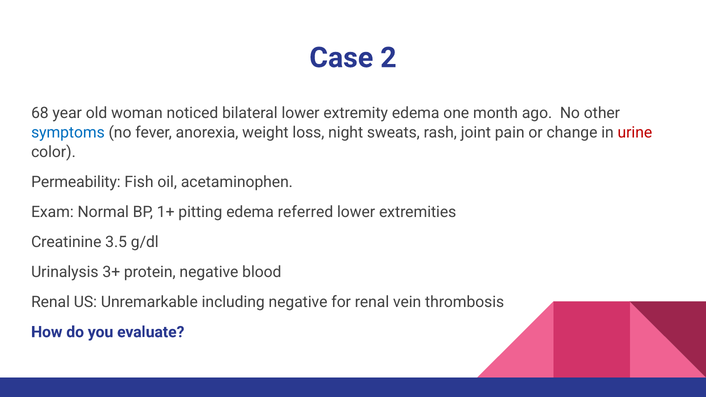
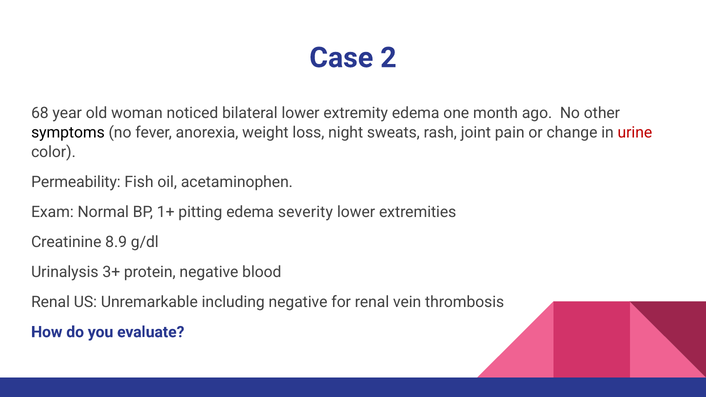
symptoms colour: blue -> black (68, 133)
referred: referred -> severity (305, 212)
3.5: 3.5 -> 8.9 (116, 242)
